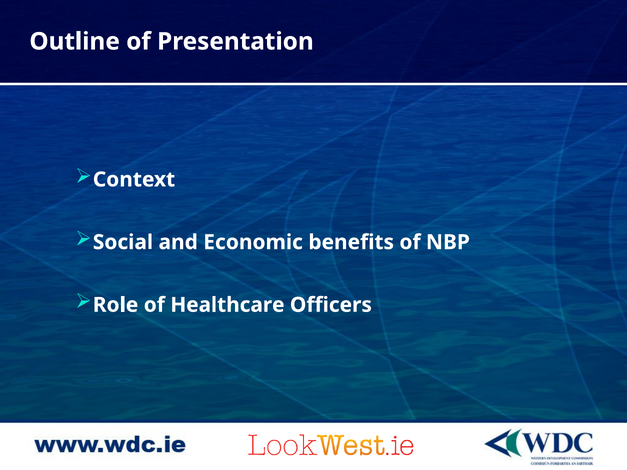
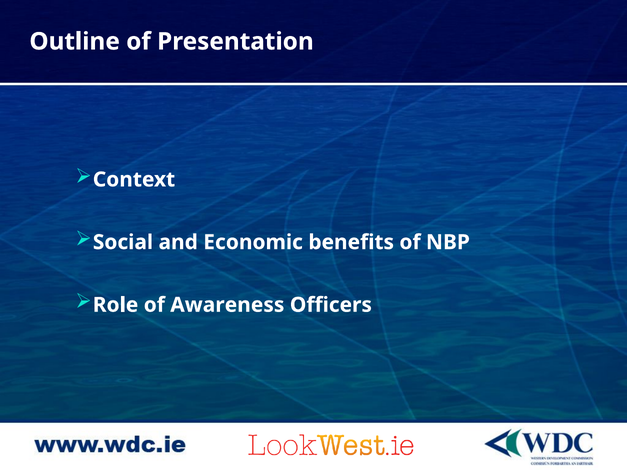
Healthcare: Healthcare -> Awareness (227, 305)
